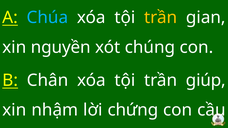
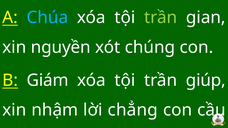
trần colour: yellow -> light green (161, 18)
Chân: Chân -> Giám (48, 80)
chứng: chứng -> chẳng (133, 110)
